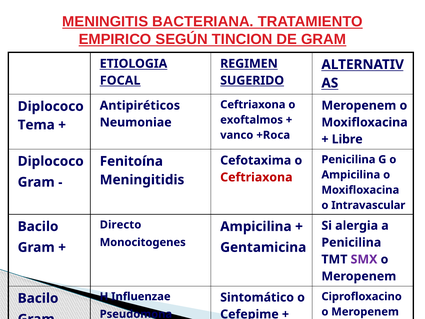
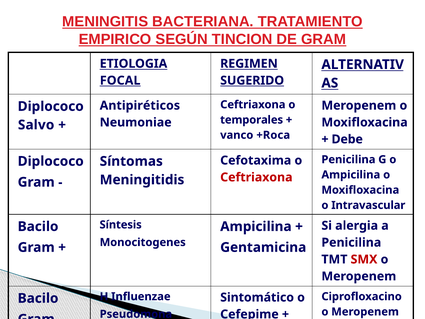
exoftalmos: exoftalmos -> temporales (252, 120)
Tema: Tema -> Salvo (36, 125)
Libre: Libre -> Debe (347, 139)
Fenitoína: Fenitoína -> Síntomas (131, 161)
Directo: Directo -> Síntesis (121, 225)
SMX colour: purple -> red (364, 259)
